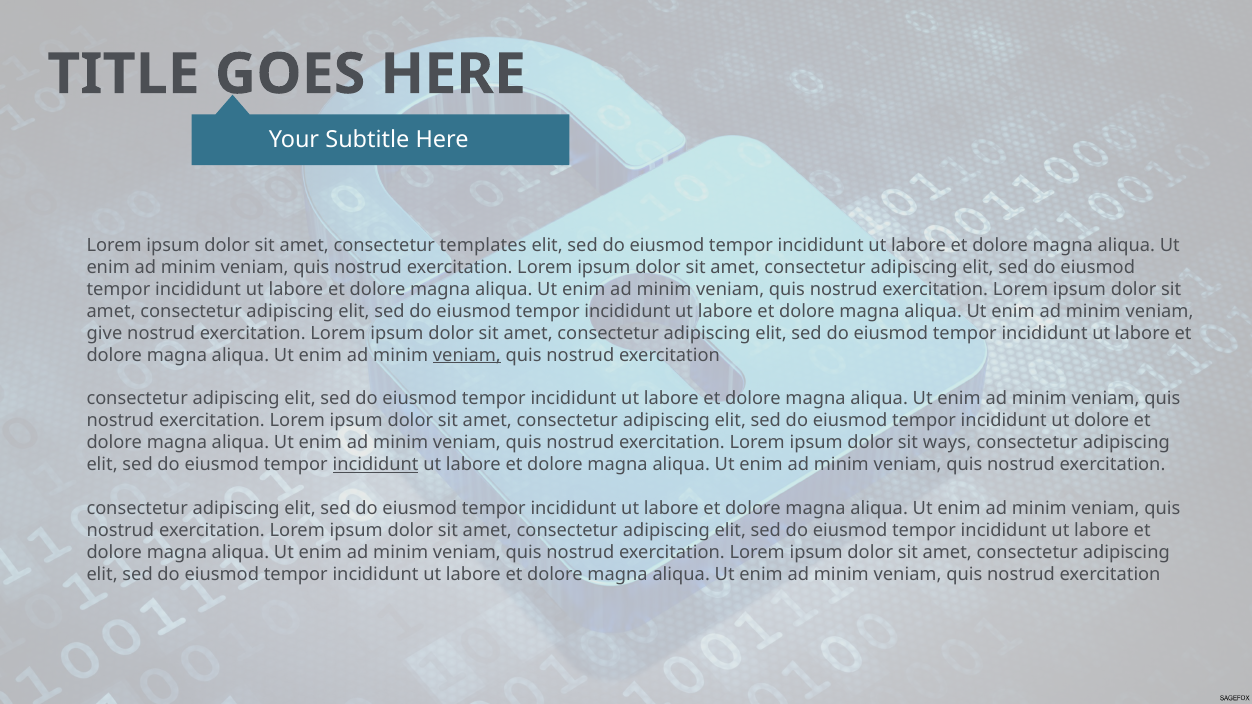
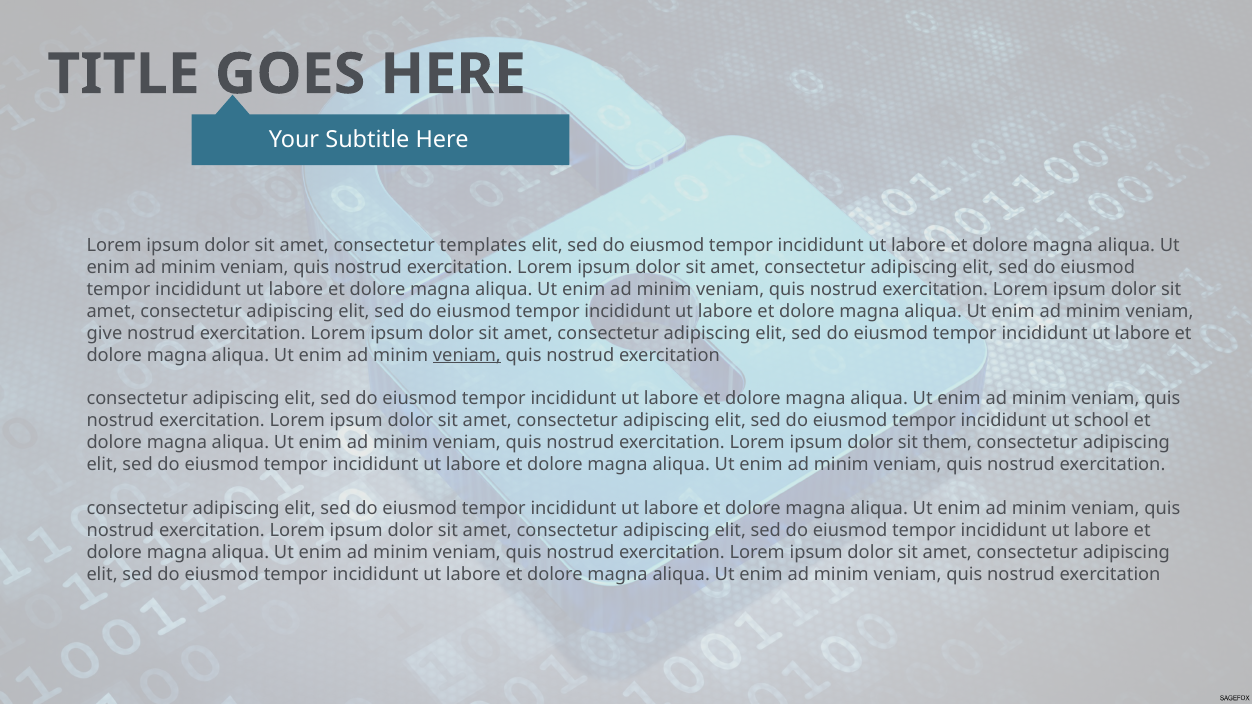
ut dolore: dolore -> school (1102, 421)
ways: ways -> them (947, 443)
incididunt underline: present -> none (376, 465)
